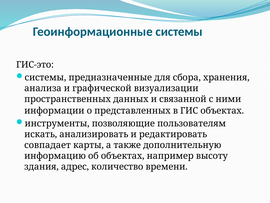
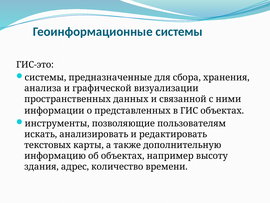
совпадает: совпадает -> текстовых (48, 145)
